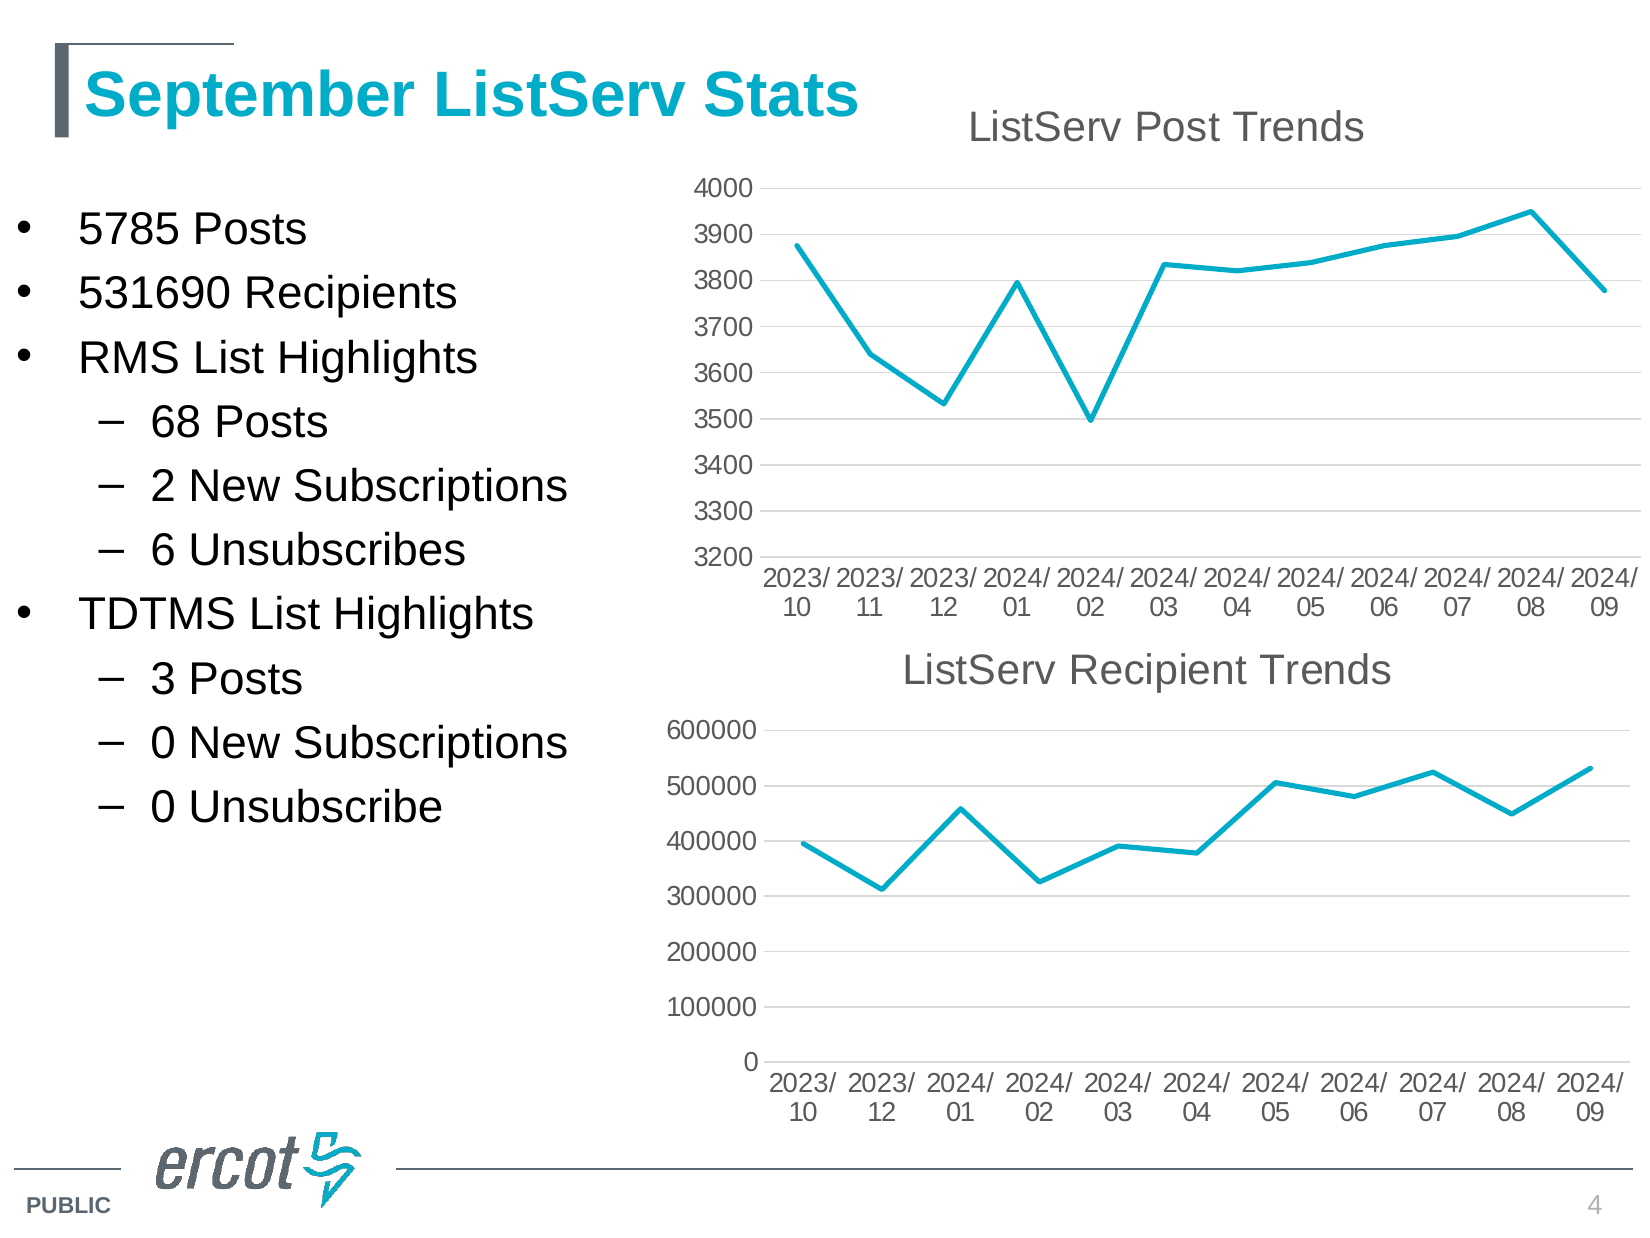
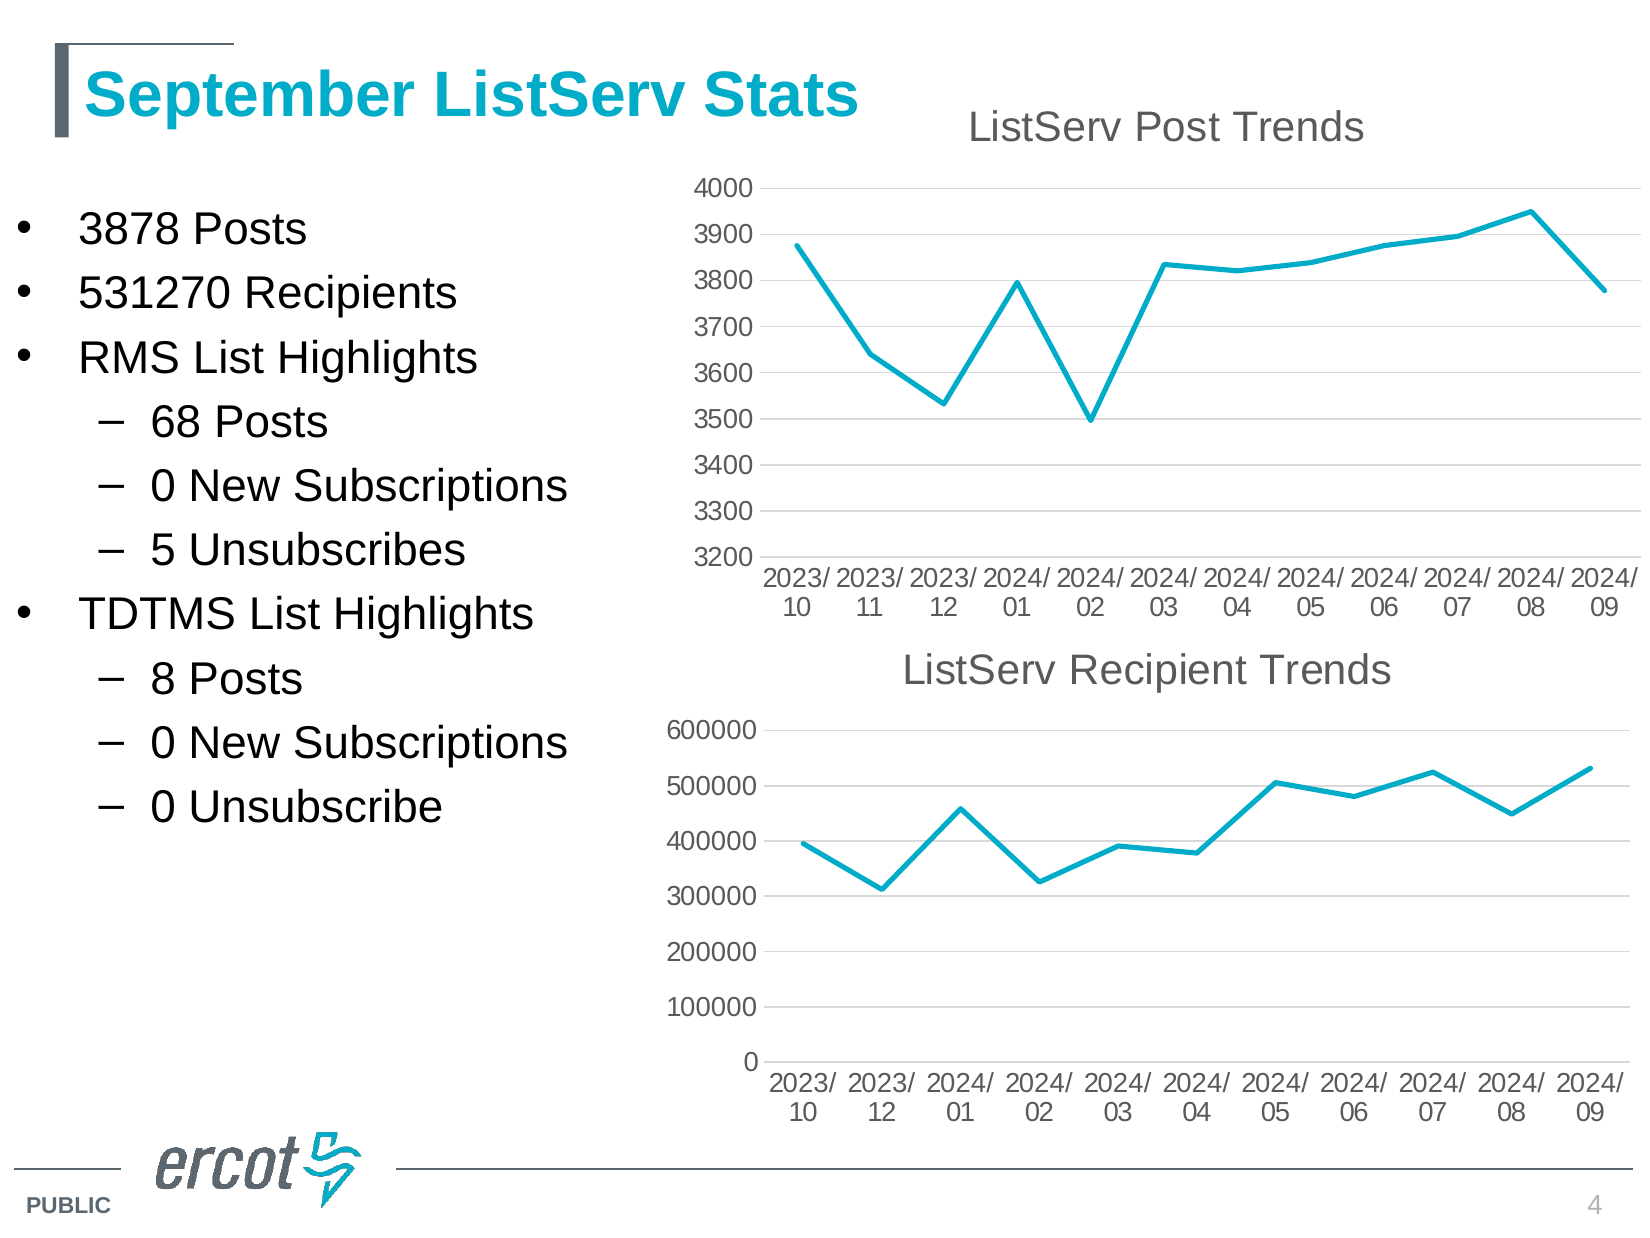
5785: 5785 -> 3878 (129, 229)
531690: 531690 -> 531270 (155, 294)
2: 2 -> 0 (163, 486)
6: 6 -> 5 (163, 550)
3: 3 -> 8 (163, 679)
